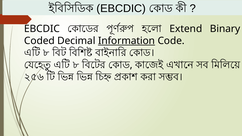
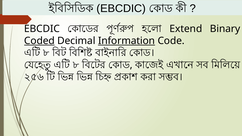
Coded underline: none -> present (39, 41)
